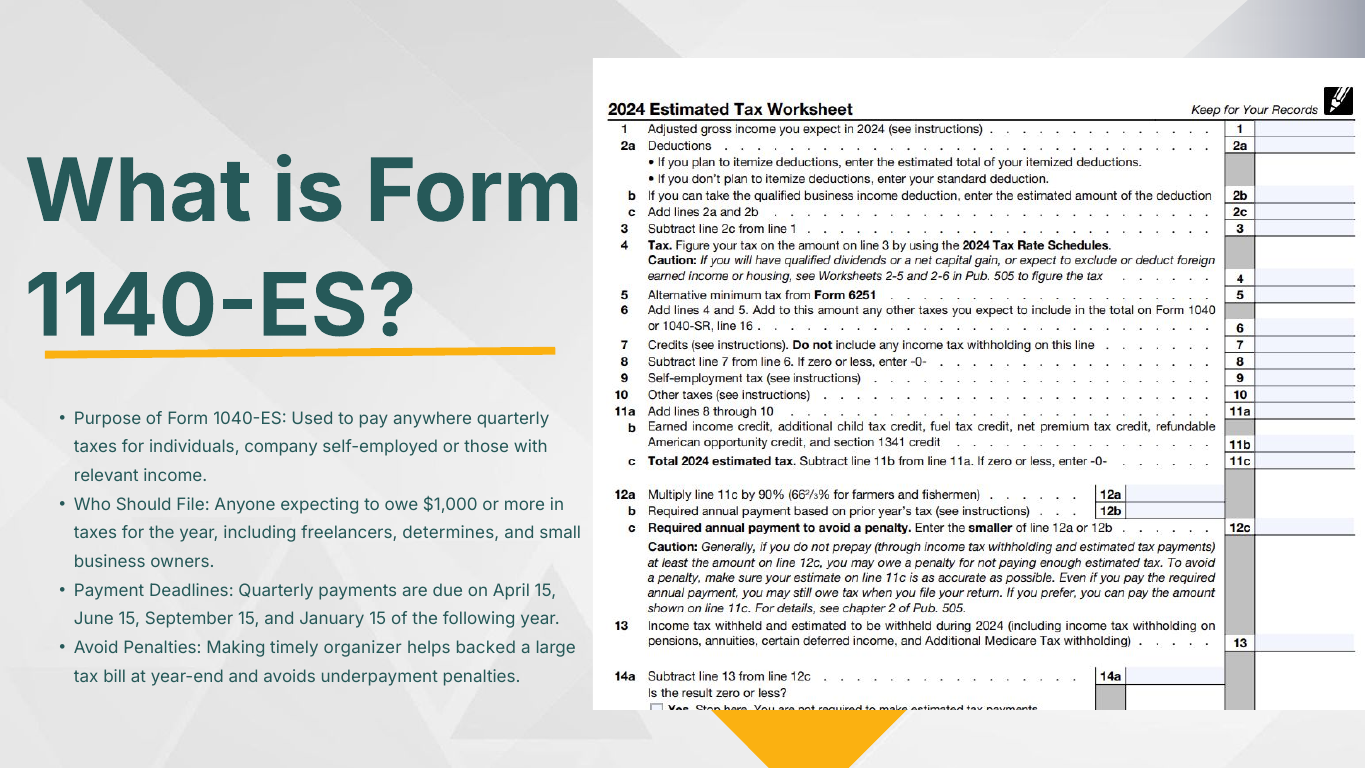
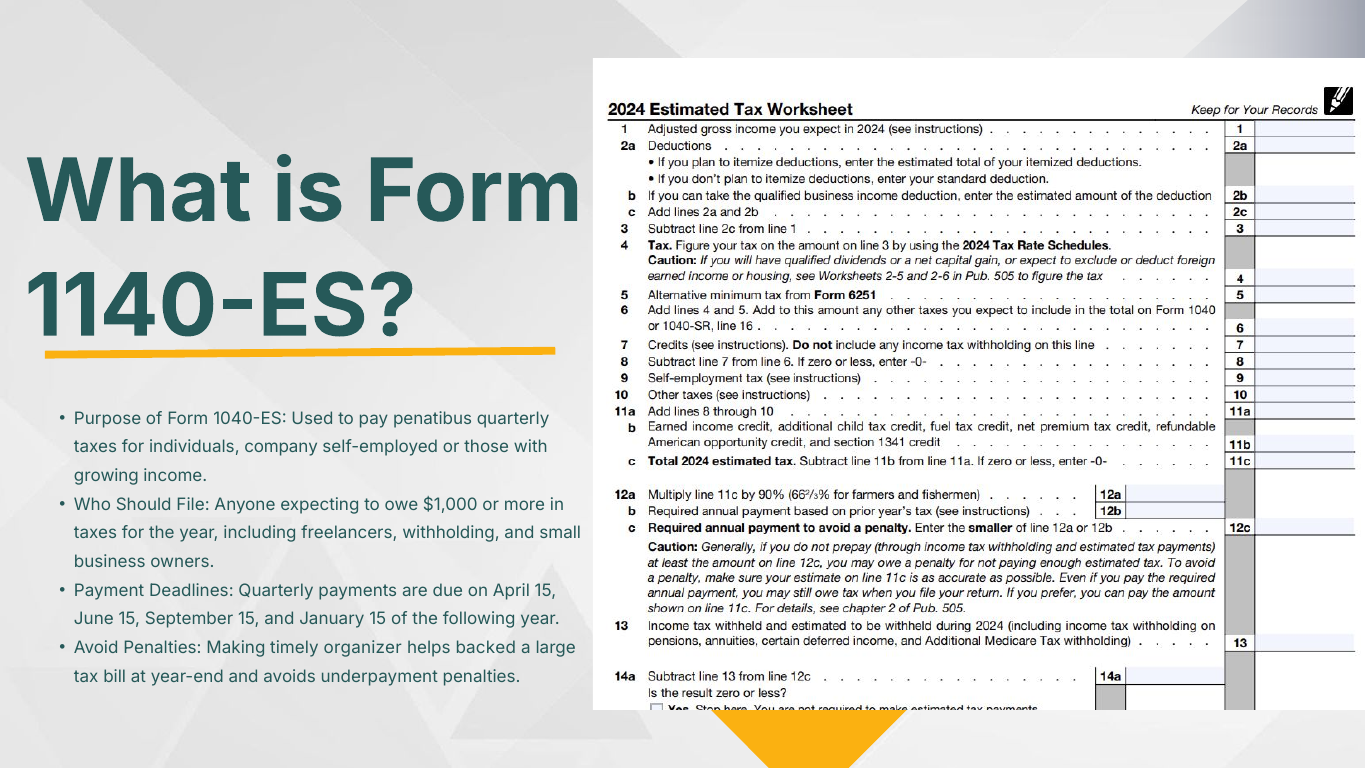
anywhere: anywhere -> penatibus (433, 419)
relevant: relevant -> growing (106, 476)
determines: determines -> withholding (451, 533)
